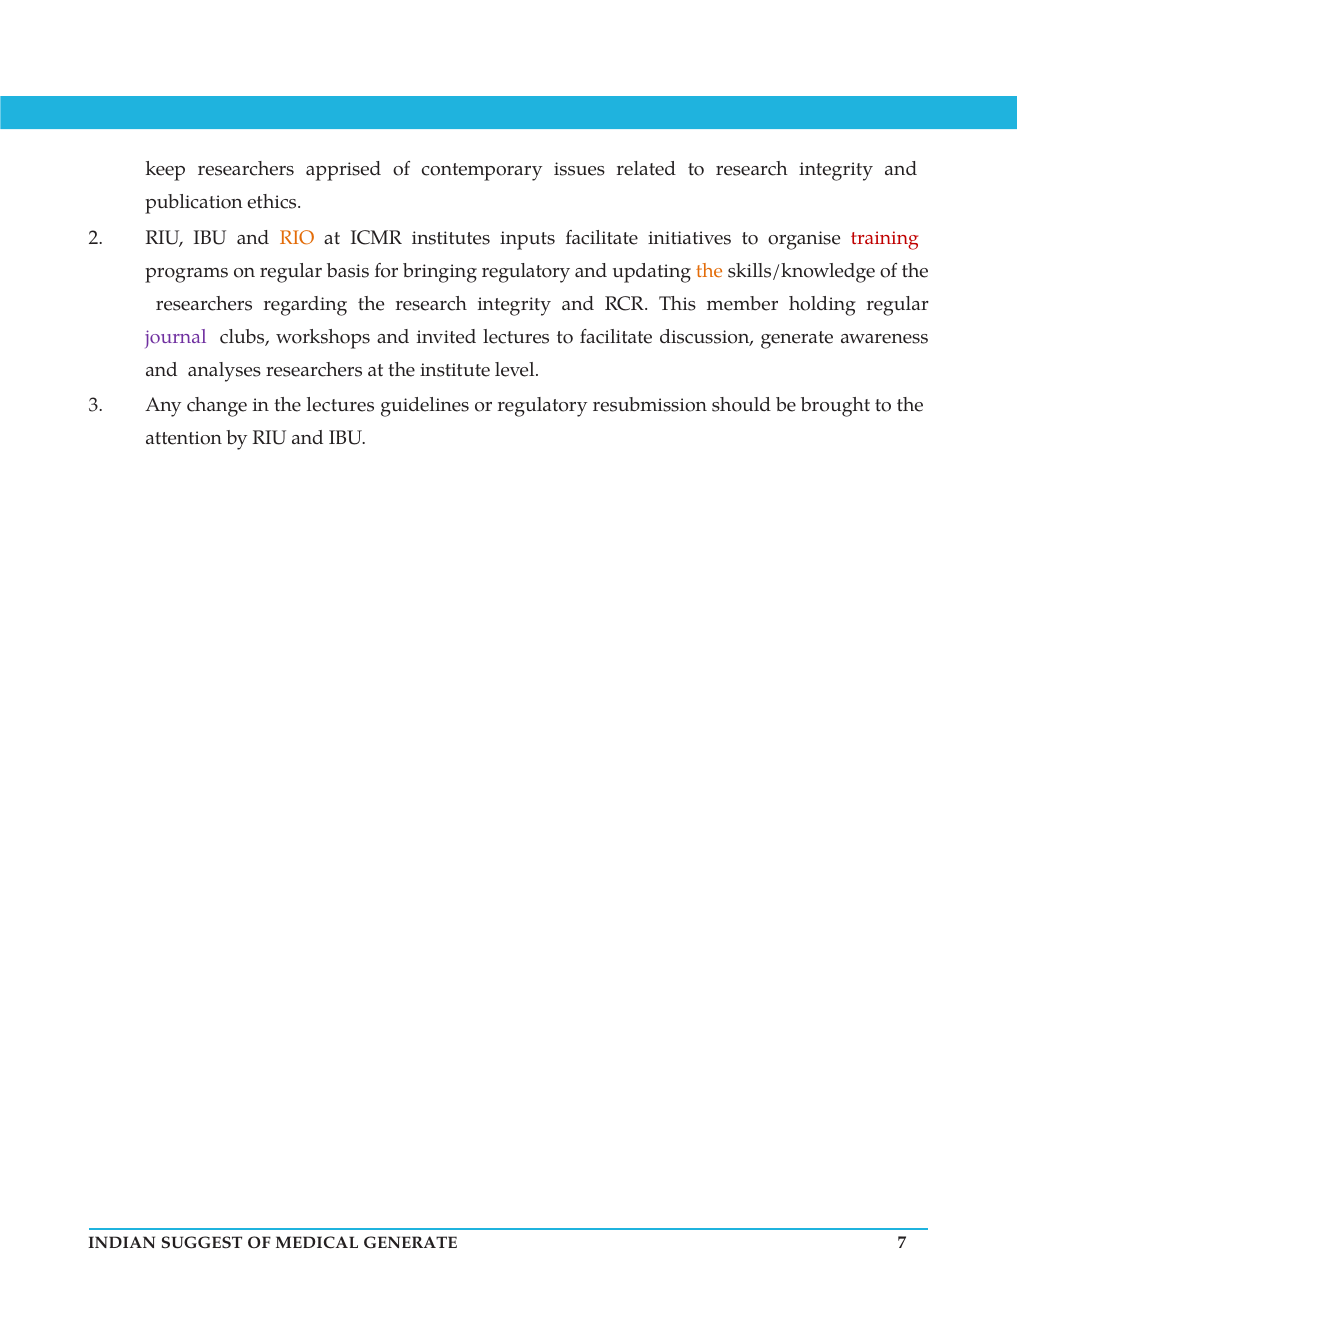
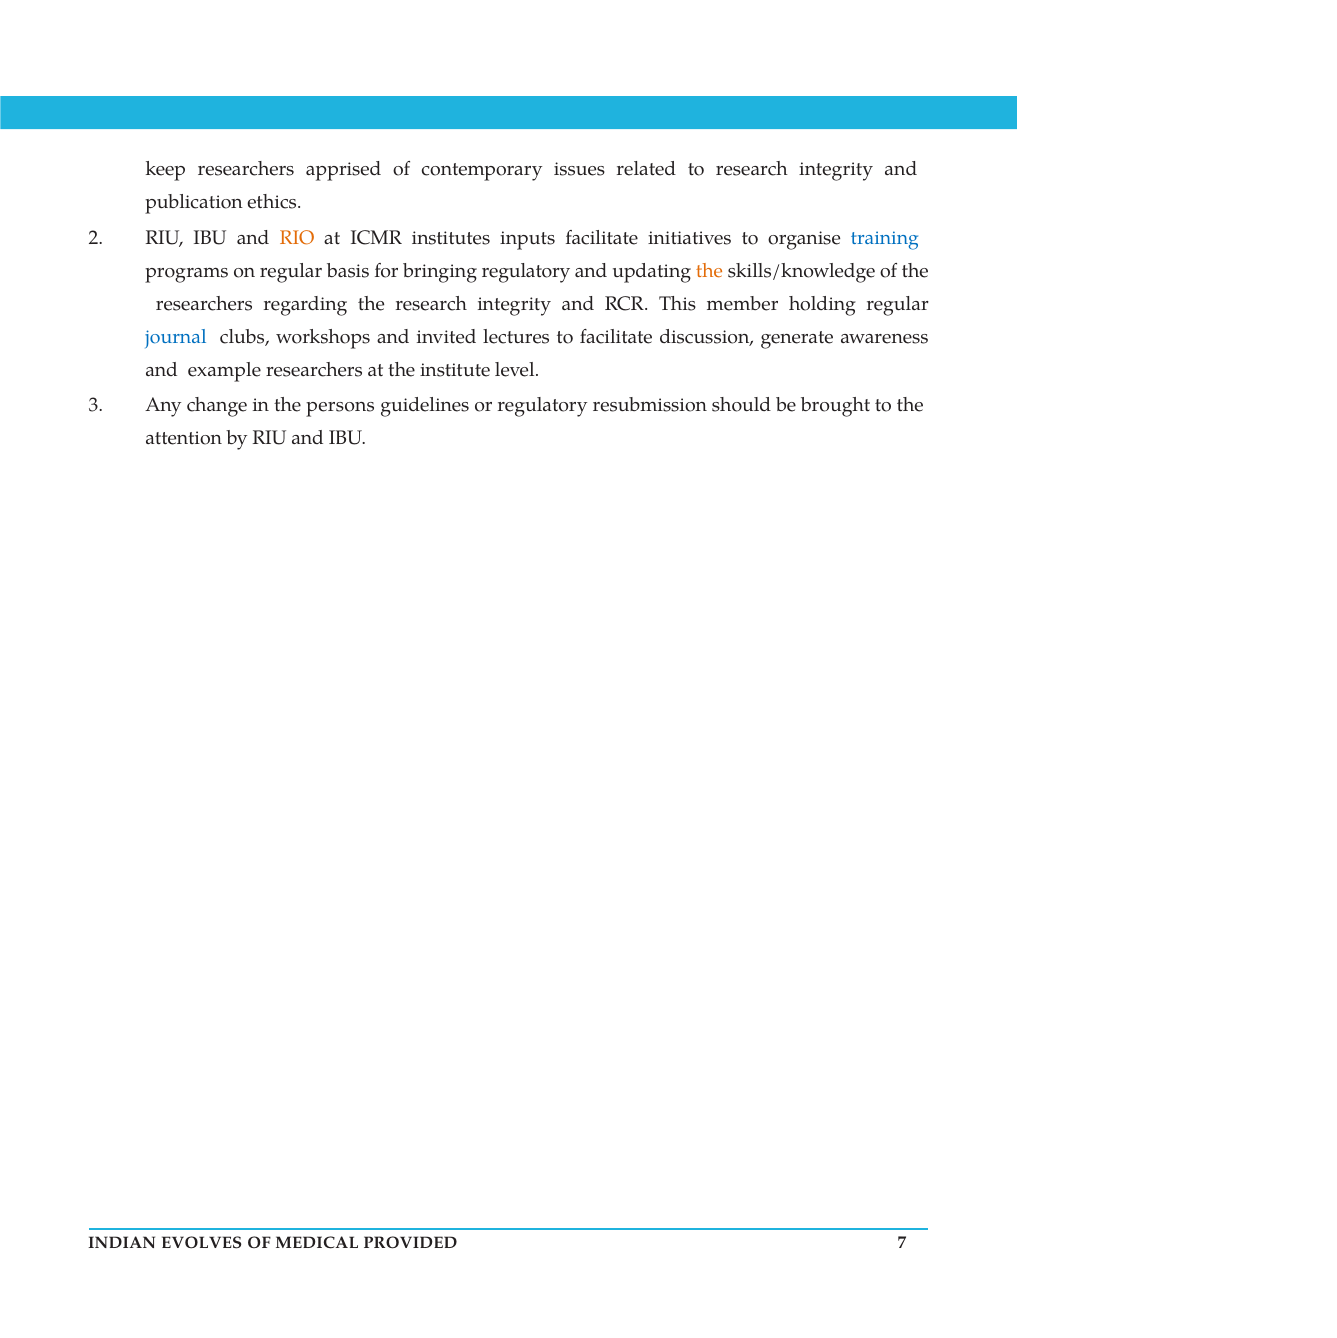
training colour: red -> blue (885, 238)
journal colour: purple -> blue (176, 337)
analyses: analyses -> example (225, 370)
the lectures: lectures -> persons (341, 405)
SUGGEST: SUGGEST -> EVOLVES (202, 1243)
MEDICAL GENERATE: GENERATE -> PROVIDED (410, 1243)
